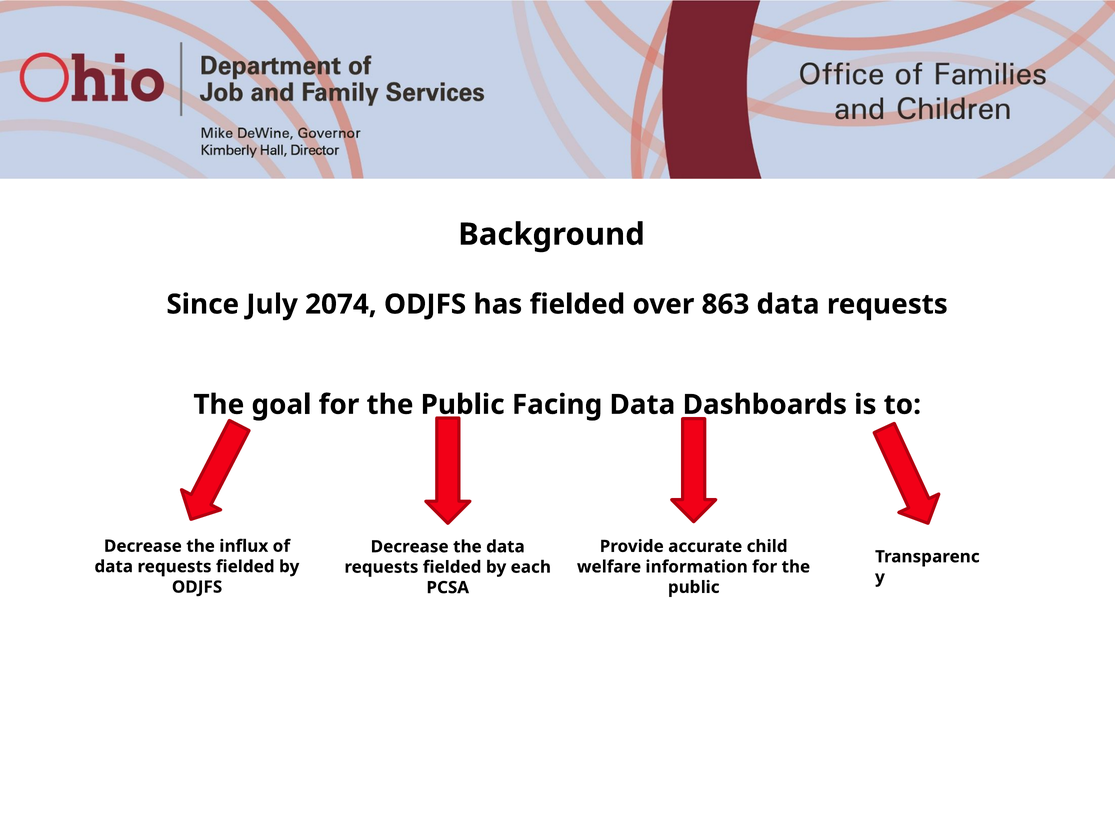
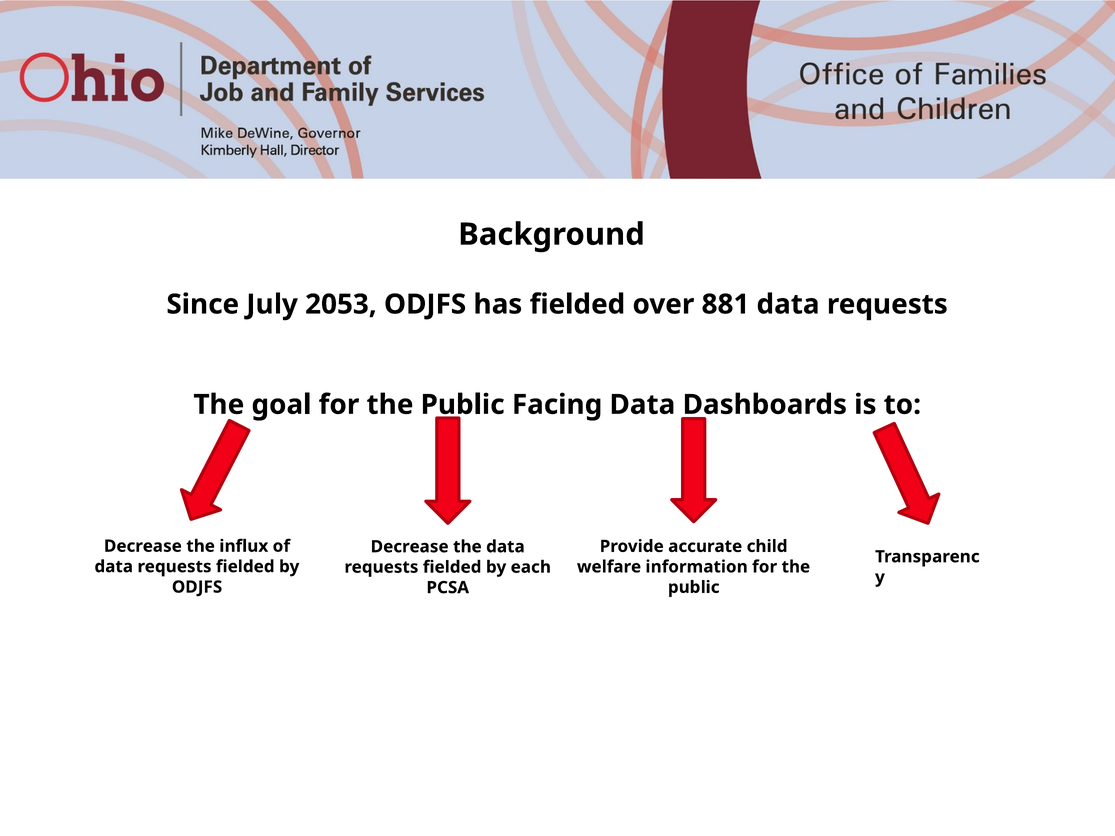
2074: 2074 -> 2053 (341, 304)
863: 863 -> 881 (725, 304)
